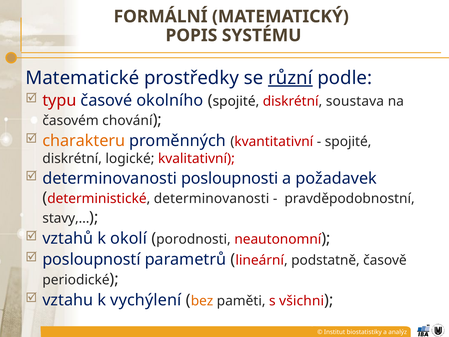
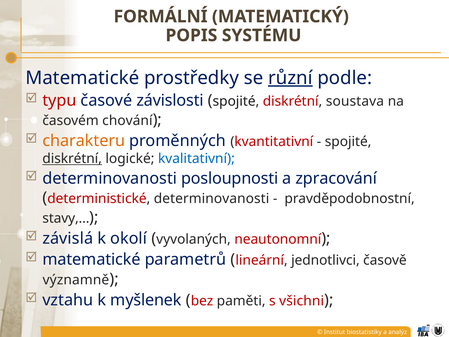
okolního: okolního -> závislosti (170, 100)
diskrétní underline: none -> present (72, 159)
kvalitativní colour: red -> blue (196, 159)
požadavek: požadavek -> zpracování (336, 178)
vztahů: vztahů -> závislá (68, 238)
porodnosti: porodnosti -> vyvolaných (193, 239)
posloupností: posloupností -> matematické (92, 259)
podstatně: podstatně -> jednotlivci (325, 260)
periodické: periodické -> významně (76, 280)
vychýlení: vychýlení -> myšlenek (146, 300)
bez colour: orange -> red (202, 301)
